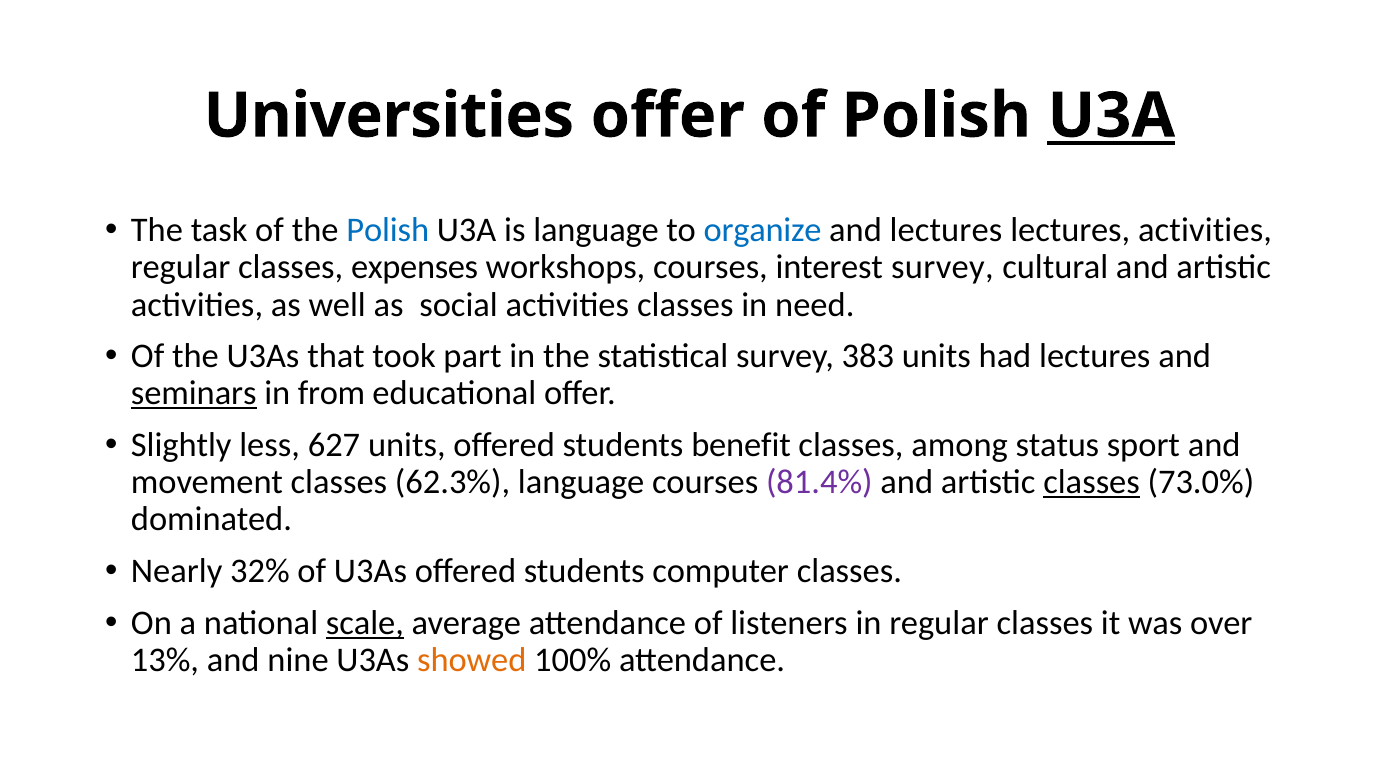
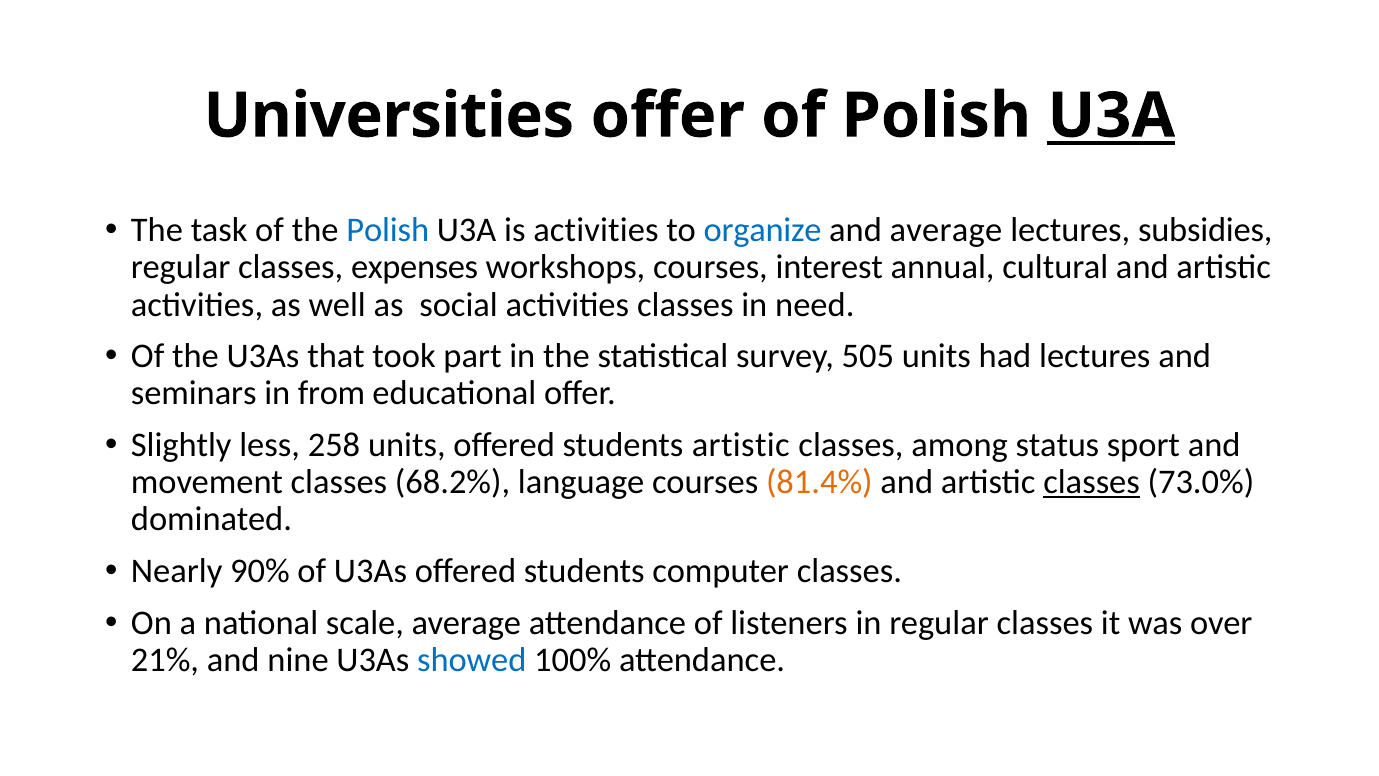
is language: language -> activities (596, 230)
and lectures: lectures -> average (946, 230)
lectures activities: activities -> subsidies (1205, 230)
interest survey: survey -> annual (943, 267)
383: 383 -> 505 (868, 356)
seminars underline: present -> none (194, 393)
627: 627 -> 258 (334, 445)
students benefit: benefit -> artistic (741, 445)
62.3%: 62.3% -> 68.2% (453, 482)
81.4% colour: purple -> orange (819, 482)
32%: 32% -> 90% (260, 571)
scale underline: present -> none (365, 623)
13%: 13% -> 21% (165, 660)
showed colour: orange -> blue (472, 660)
